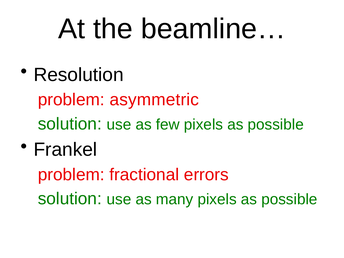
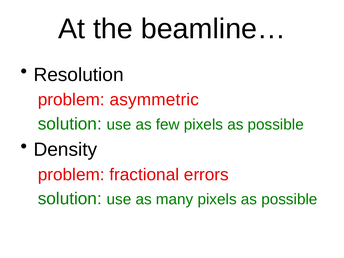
Frankel: Frankel -> Density (65, 150)
